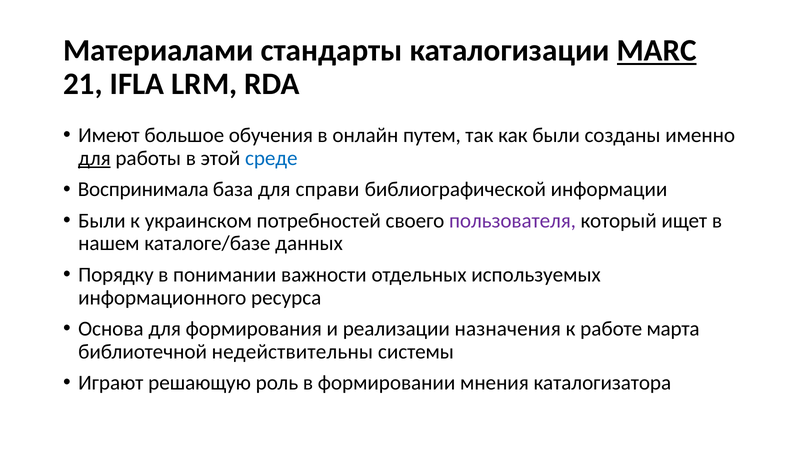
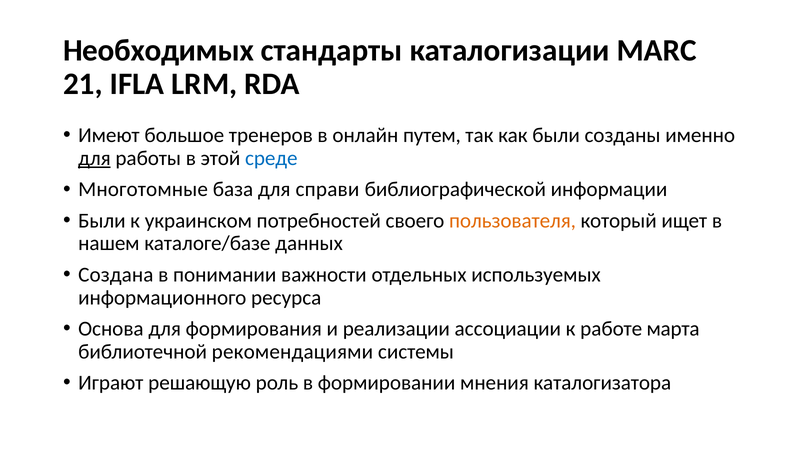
Материалами: Материалами -> Необходимых (159, 51)
MARC underline: present -> none (657, 51)
обучения: обучения -> тренеров (271, 135)
Воспринимала: Воспринимала -> Многотомные (143, 189)
пользователя colour: purple -> orange (513, 221)
Порядку: Порядку -> Создана (116, 275)
назначения: назначения -> ассоциации (508, 329)
недействительны: недействительны -> рекомендациями (292, 352)
